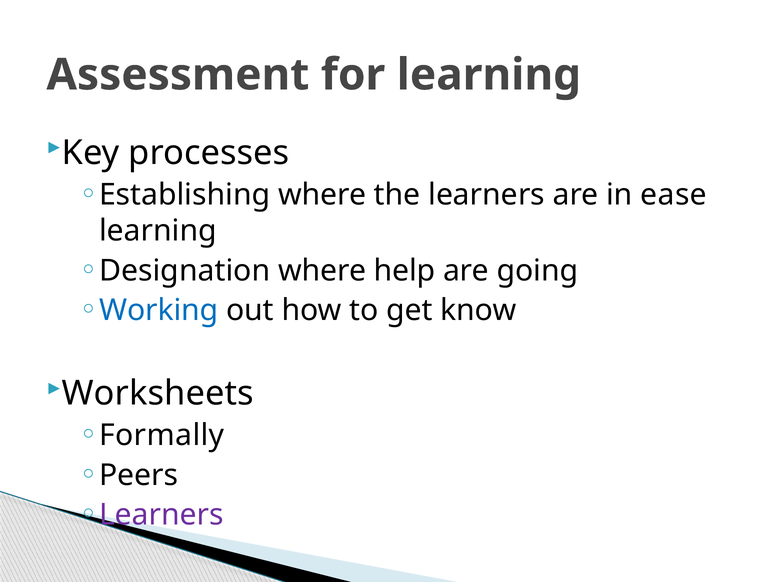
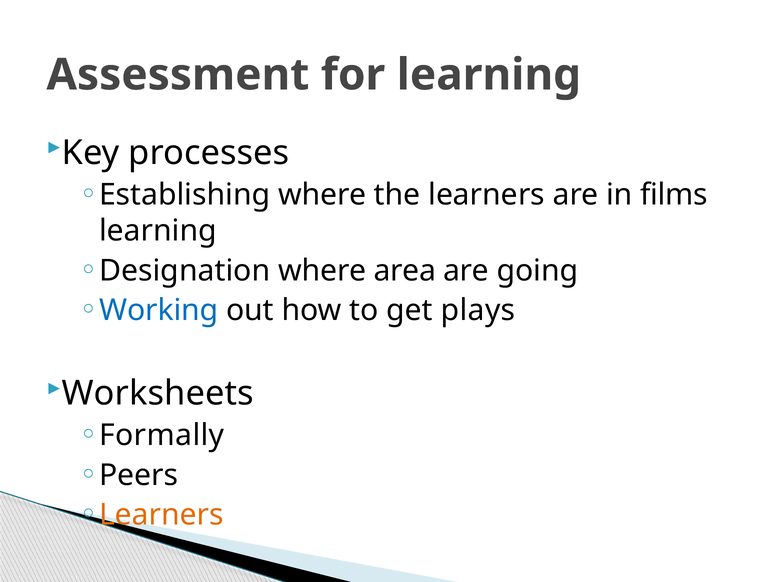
ease: ease -> films (674, 195)
help: help -> area (405, 271)
know: know -> plays (478, 310)
Learners colour: purple -> orange (162, 515)
